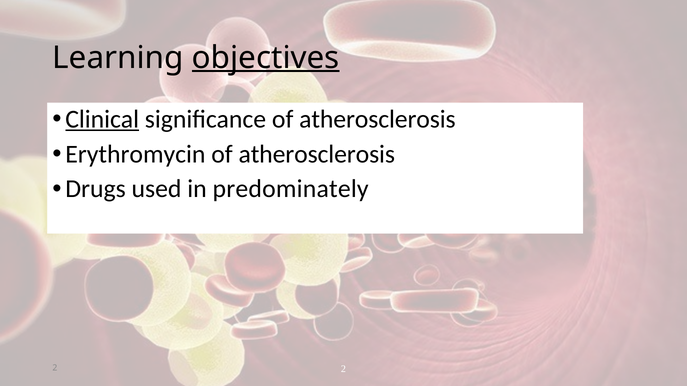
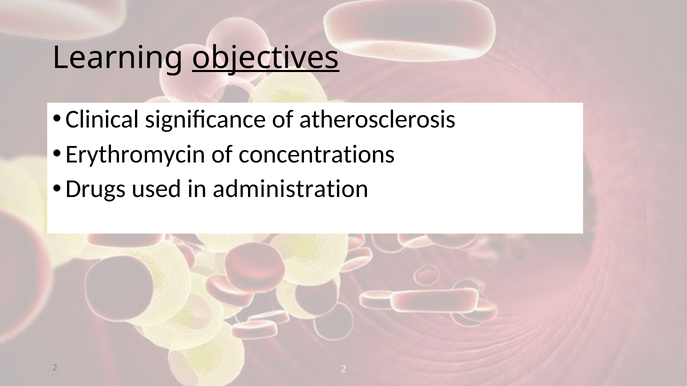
Clinical underline: present -> none (102, 119)
atherosclerosis: atherosclerosis -> concentrations (317, 154)
predominately: predominately -> administration (291, 189)
